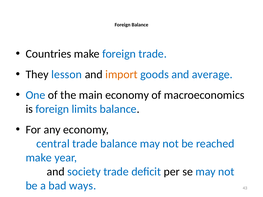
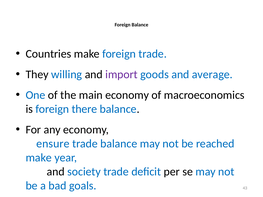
lesson: lesson -> willing (67, 75)
import colour: orange -> purple (121, 75)
limits: limits -> there (84, 109)
central: central -> ensure (53, 144)
ways: ways -> goals (83, 186)
